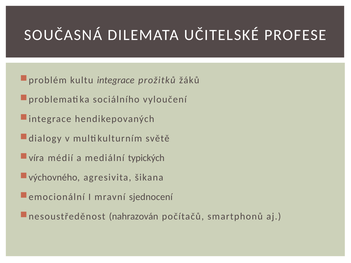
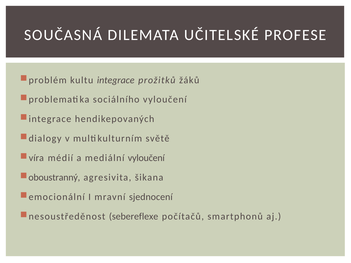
mediální typických: typických -> vyloučení (146, 158)
výchovného: výchovného -> oboustranný (54, 178)
nahrazován: nahrazován -> sebereflexe (134, 217)
